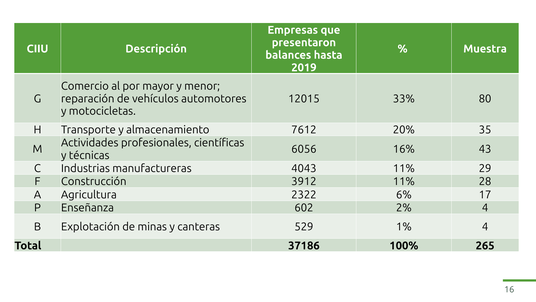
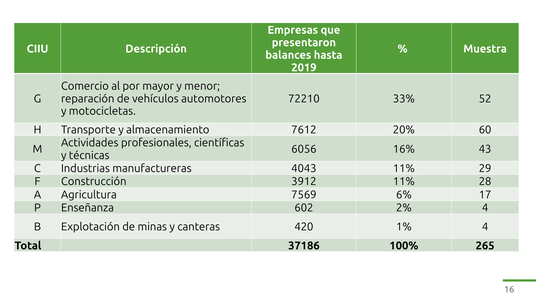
12015: 12015 -> 72210 (304, 99)
80: 80 -> 52 (485, 99)
35: 35 -> 60 (485, 130)
2322: 2322 -> 7569 (304, 194)
529: 529 -> 420 (304, 226)
